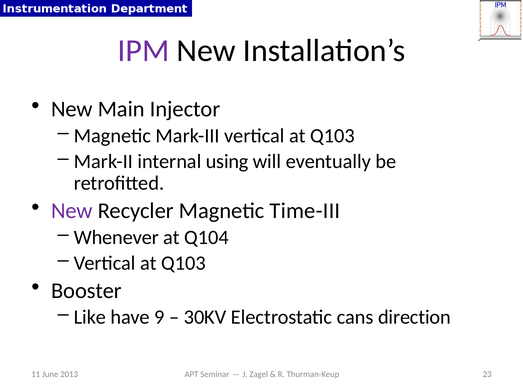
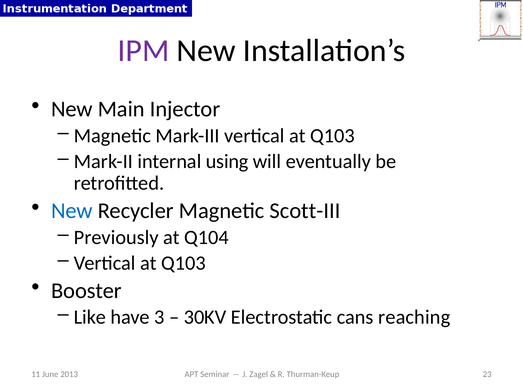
New colour: purple -> blue (72, 211)
Time-III: Time-III -> Scott-III (305, 211)
Whenever: Whenever -> Previously (116, 238)
9: 9 -> 3 (159, 317)
direction: direction -> reaching (414, 317)
